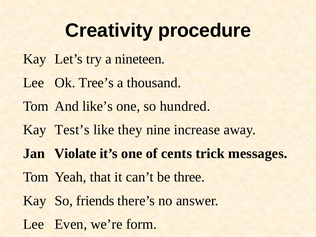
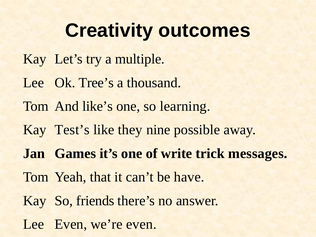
procedure: procedure -> outcomes (204, 31)
nineteen: nineteen -> multiple (140, 59)
hundred: hundred -> learning (185, 106)
increase: increase -> possible (197, 130)
Violate: Violate -> Games (75, 153)
cents: cents -> write (177, 153)
three: three -> have (189, 177)
we’re form: form -> even (141, 224)
